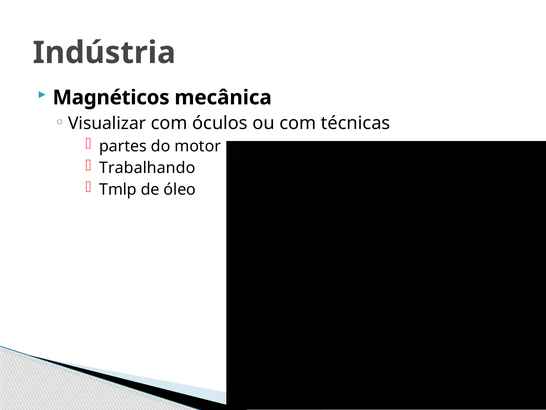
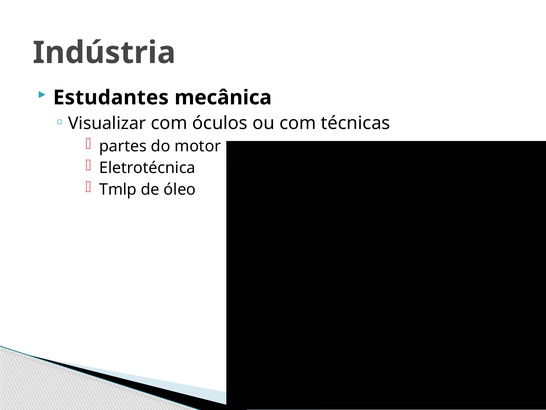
Magnéticos: Magnéticos -> Estudantes (111, 97)
Trabalhando: Trabalhando -> Eletrotécnica (147, 168)
